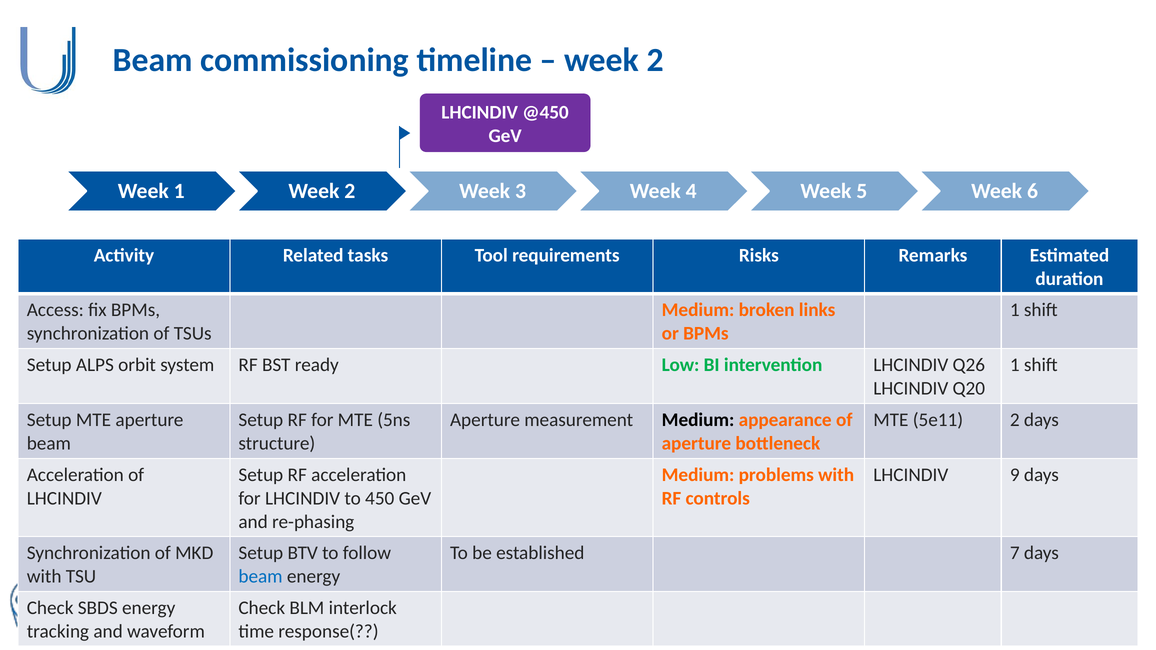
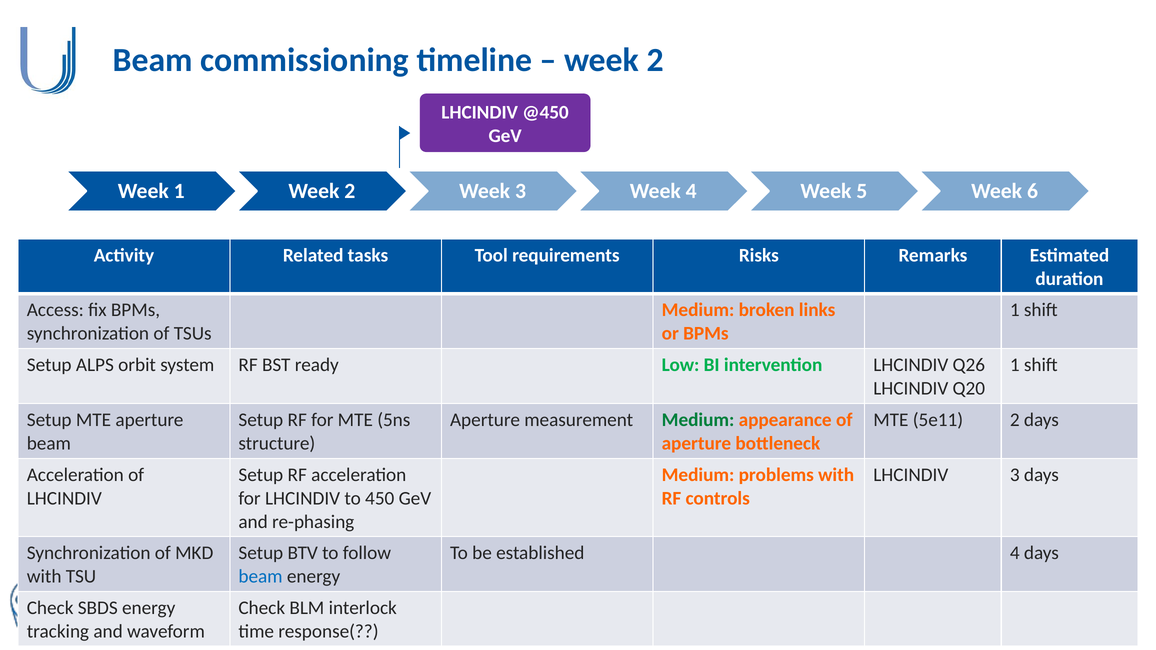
Medium colour: black -> green (698, 420)
LHCINDIV 9: 9 -> 3 (1015, 475)
established 7: 7 -> 4 (1015, 553)
